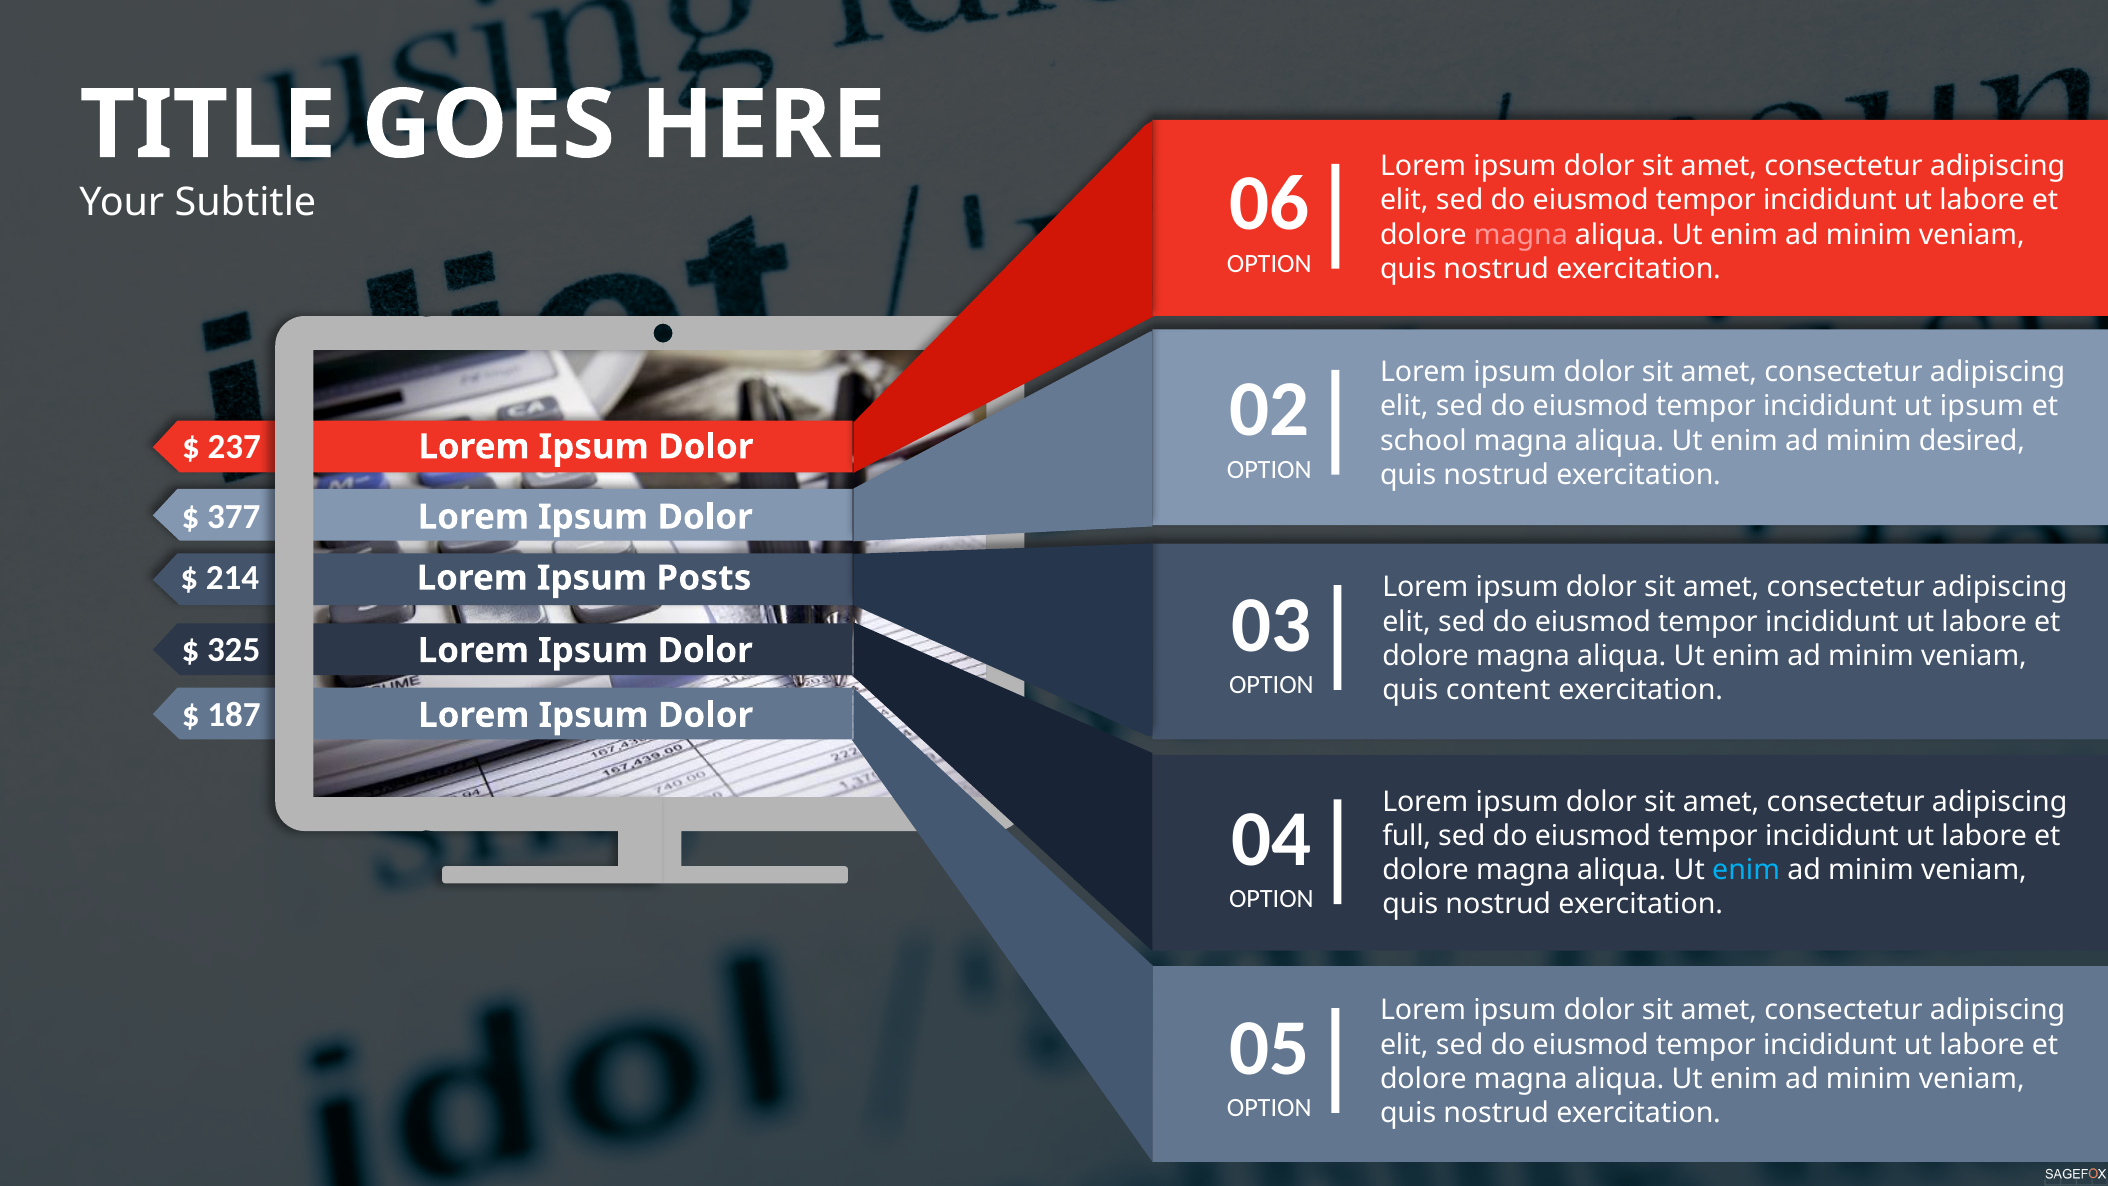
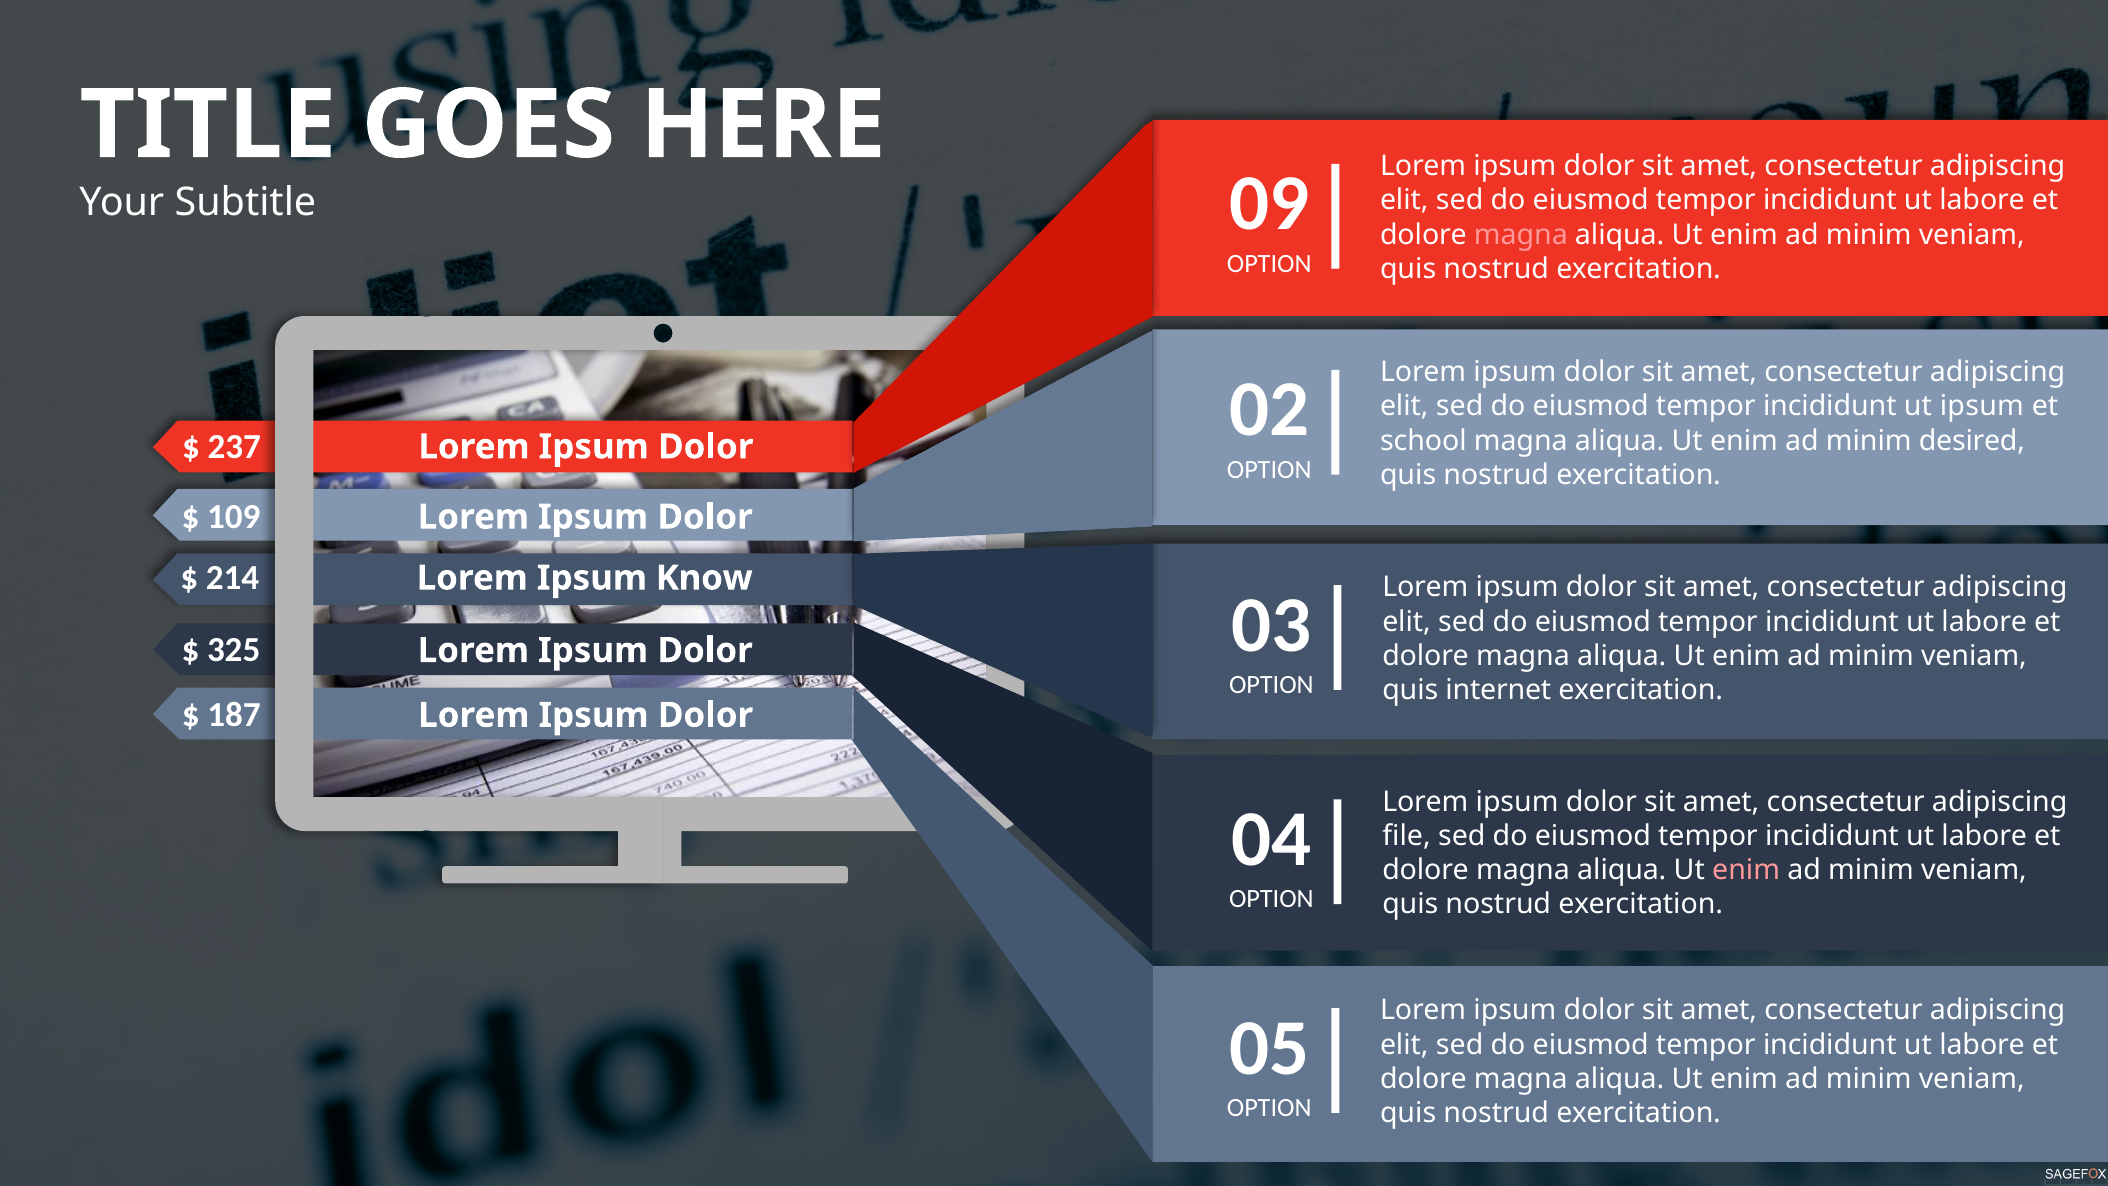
06: 06 -> 09 (1269, 204)
377: 377 -> 109 (234, 517)
Posts: Posts -> Know (704, 578)
content: content -> internet (1498, 690)
full: full -> file (1407, 836)
enim colour: light blue -> pink (1746, 870)
